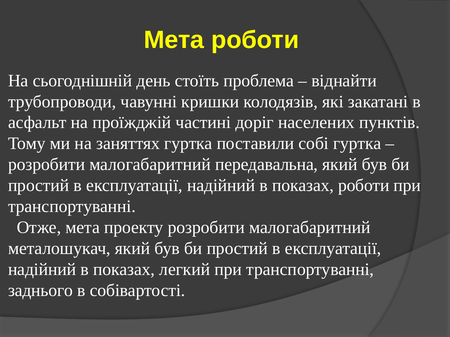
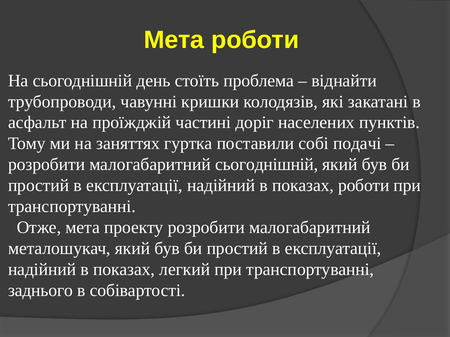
собі гуртка: гуртка -> подачі (357, 144)
малогабаритний передавальна: передавальна -> сьогоднішній (267, 165)
